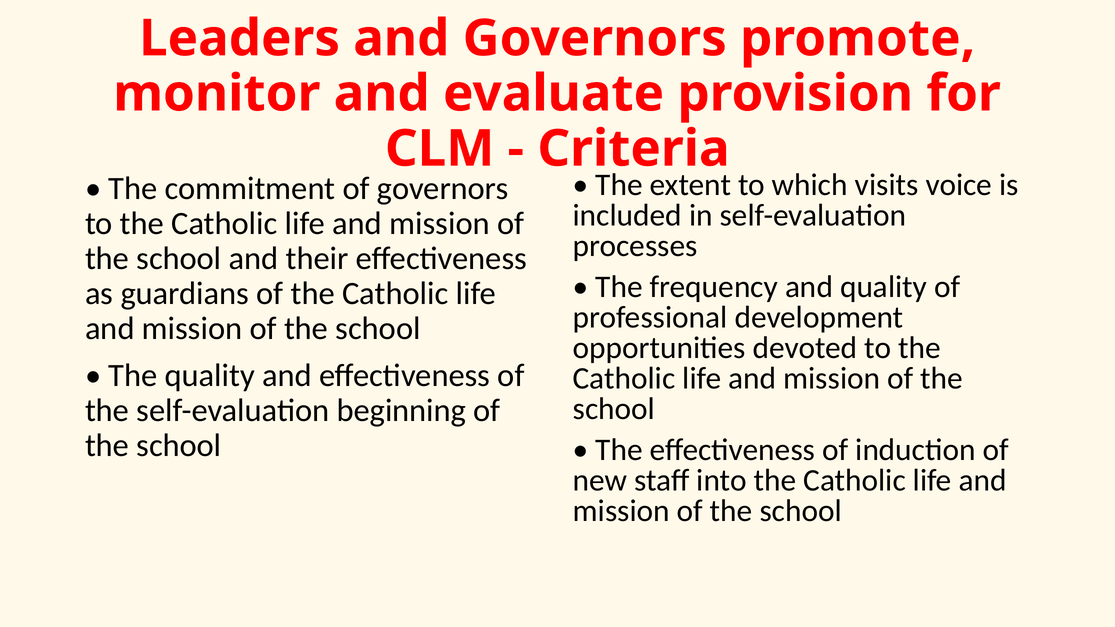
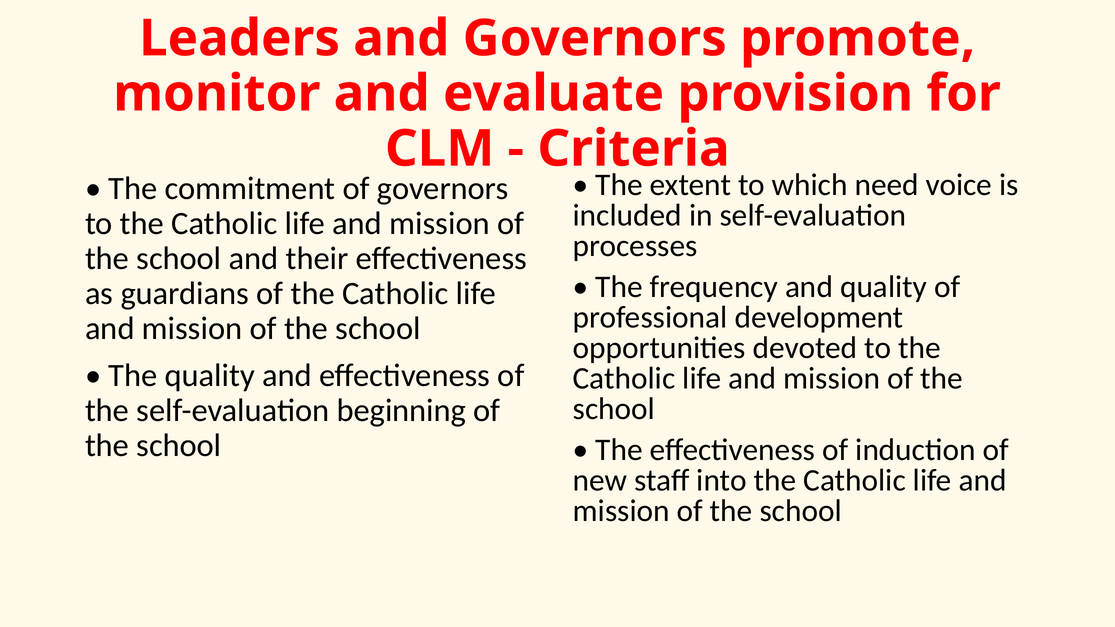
visits: visits -> need (887, 185)
